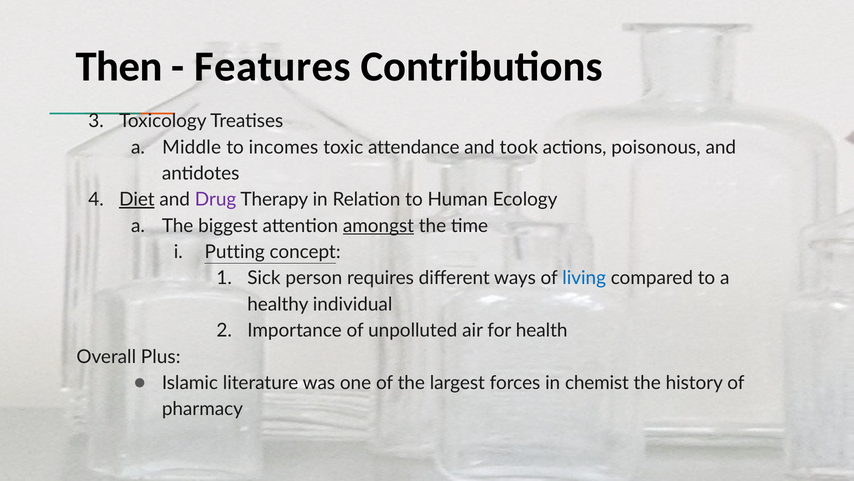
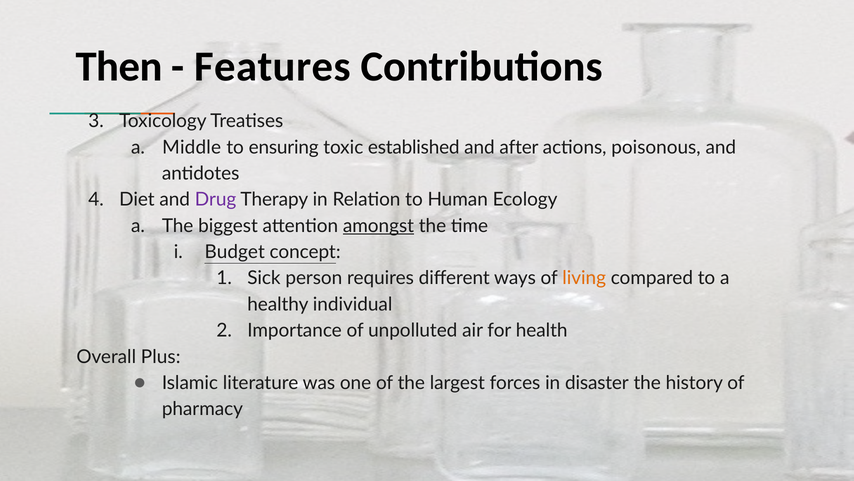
incomes: incomes -> ensuring (284, 147)
attendance: attendance -> established (414, 147)
took: took -> after (519, 147)
Diet underline: present -> none (137, 199)
Putting: Putting -> Budget (235, 252)
living colour: blue -> orange (584, 278)
chemist: chemist -> disaster (597, 382)
